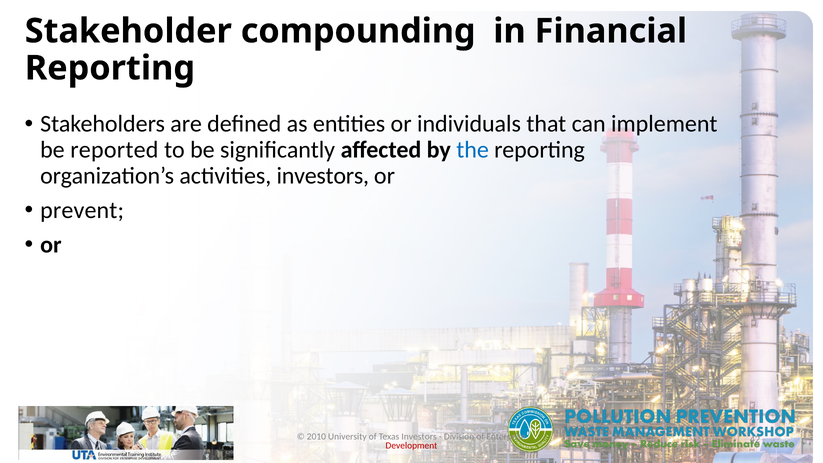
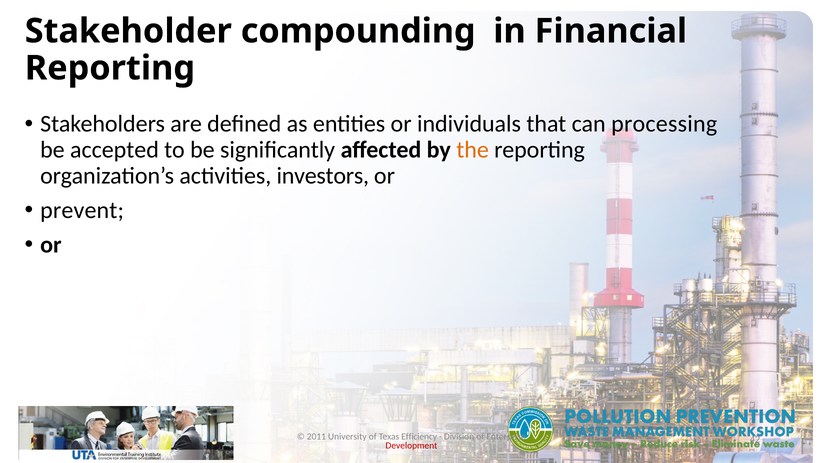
implement: implement -> processing (664, 124)
reported: reported -> accepted (114, 150)
the colour: blue -> orange (473, 150)
2010: 2010 -> 2011 (316, 436)
Texas Investors: Investors -> Efficiency (419, 436)
